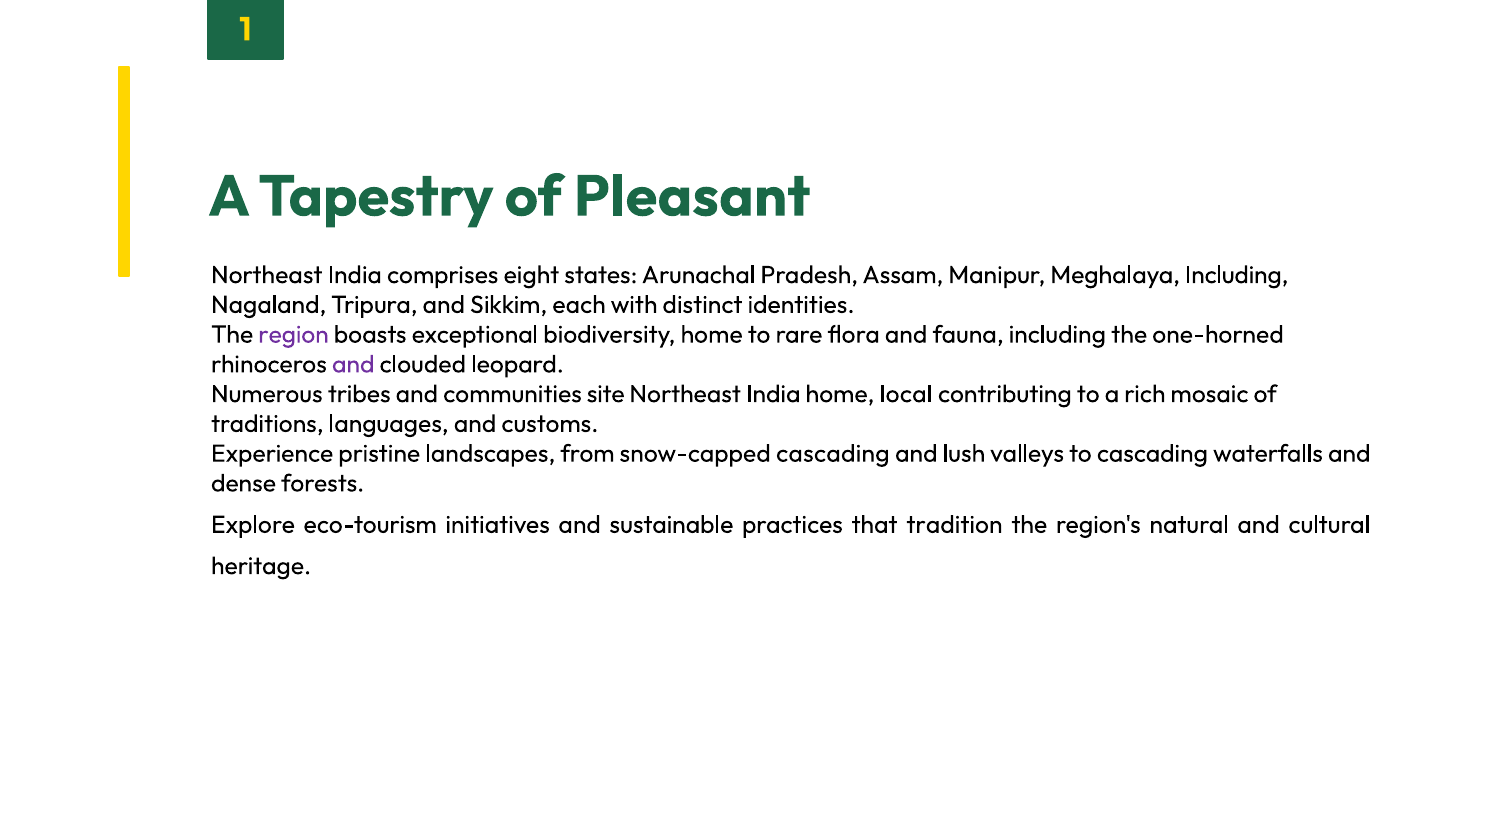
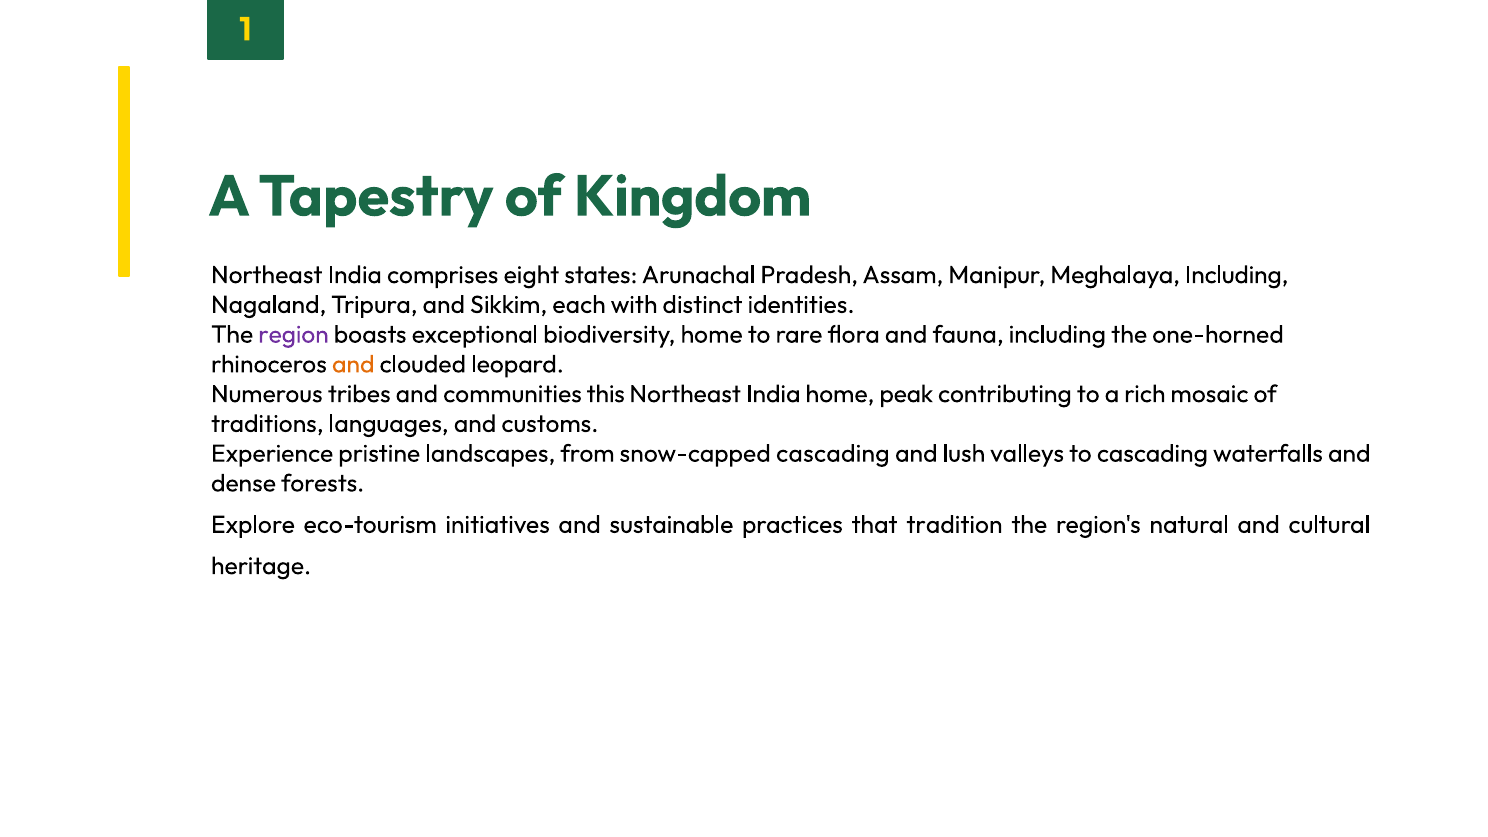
Pleasant: Pleasant -> Kingdom (692, 197)
and colour: purple -> orange (353, 364)
site: site -> this (606, 394)
local: local -> peak (906, 394)
